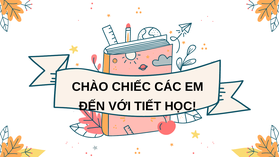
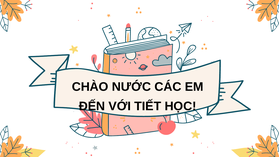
CHIẾC: CHIẾC -> NƯỚC (131, 87)
